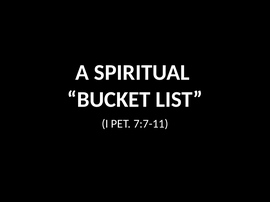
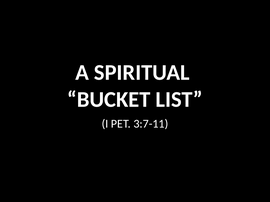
7:7-11: 7:7-11 -> 3:7-11 (151, 124)
